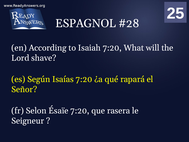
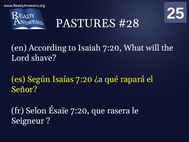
ESPAGNOL: ESPAGNOL -> PASTURES (86, 23)
